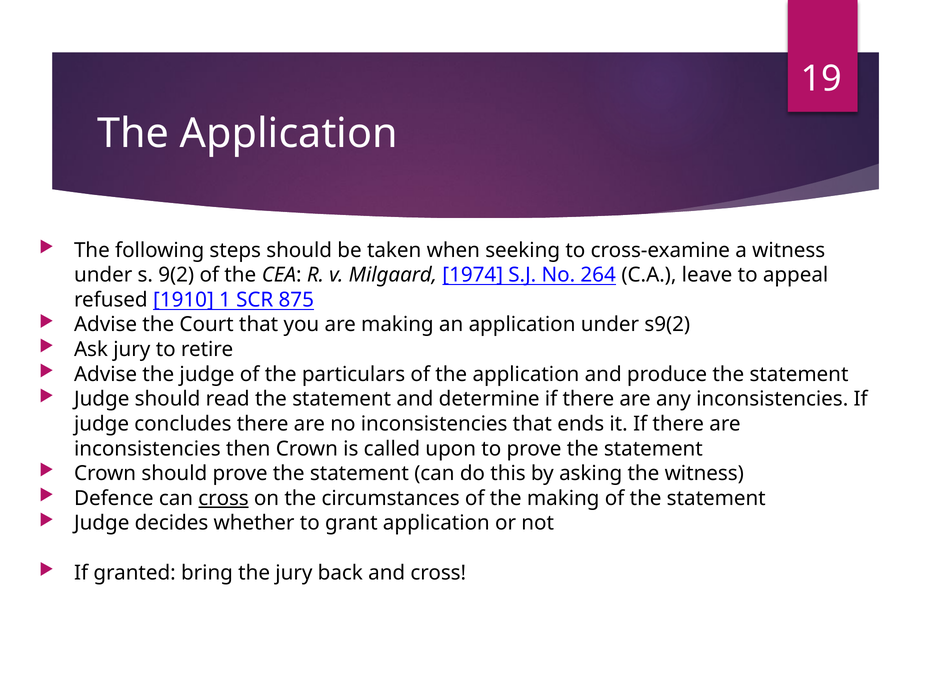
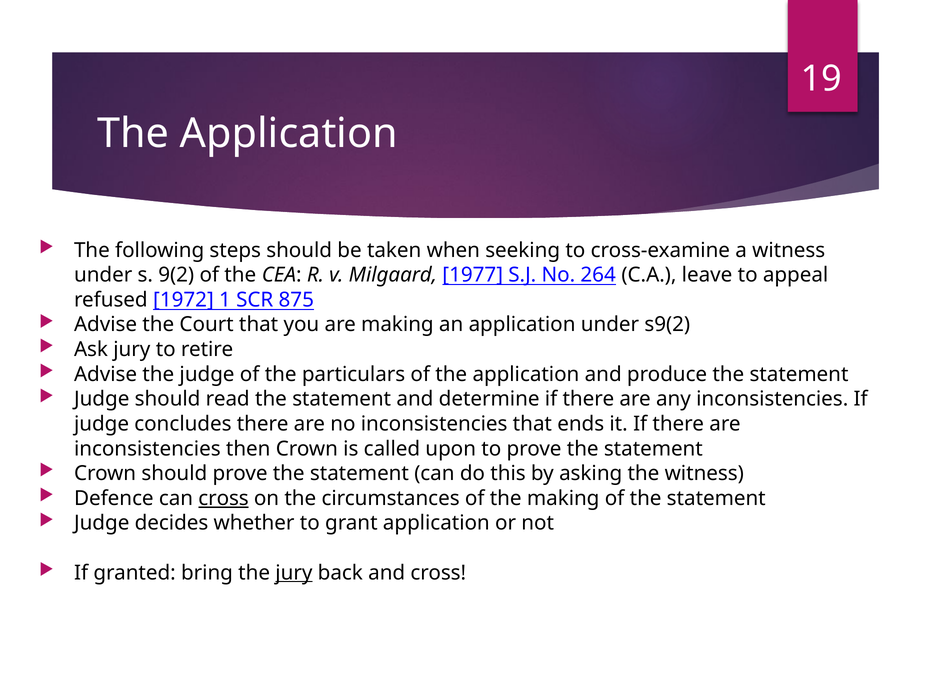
1974: 1974 -> 1977 (473, 275)
1910: 1910 -> 1972 (183, 300)
jury underline: none -> present (294, 572)
